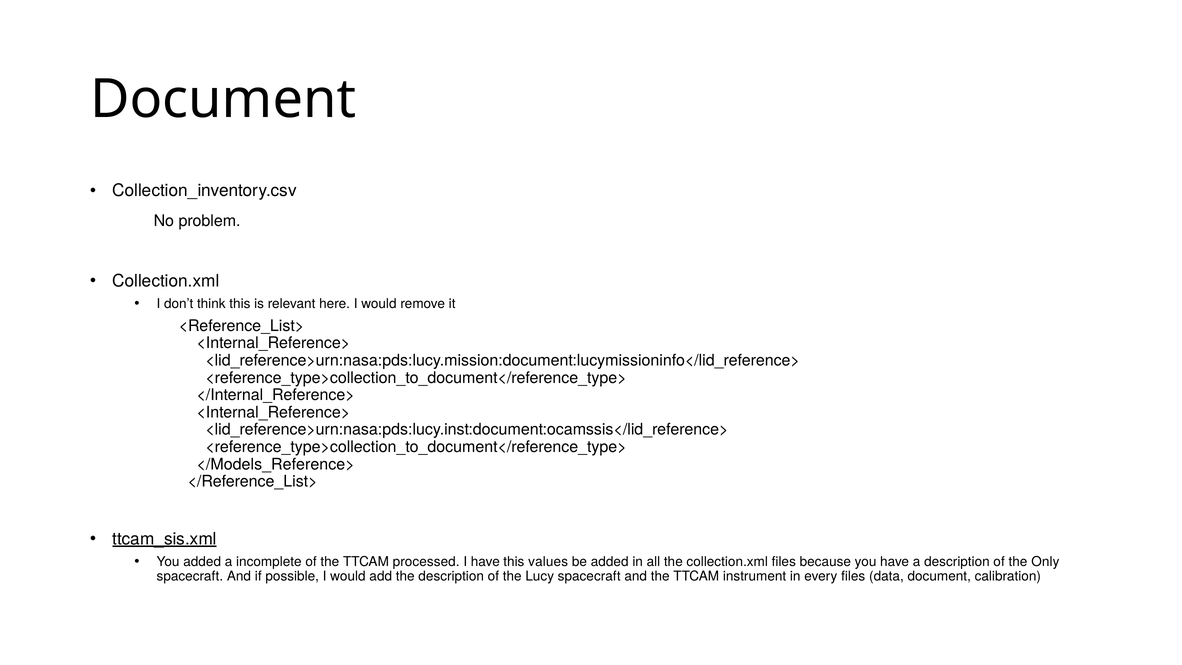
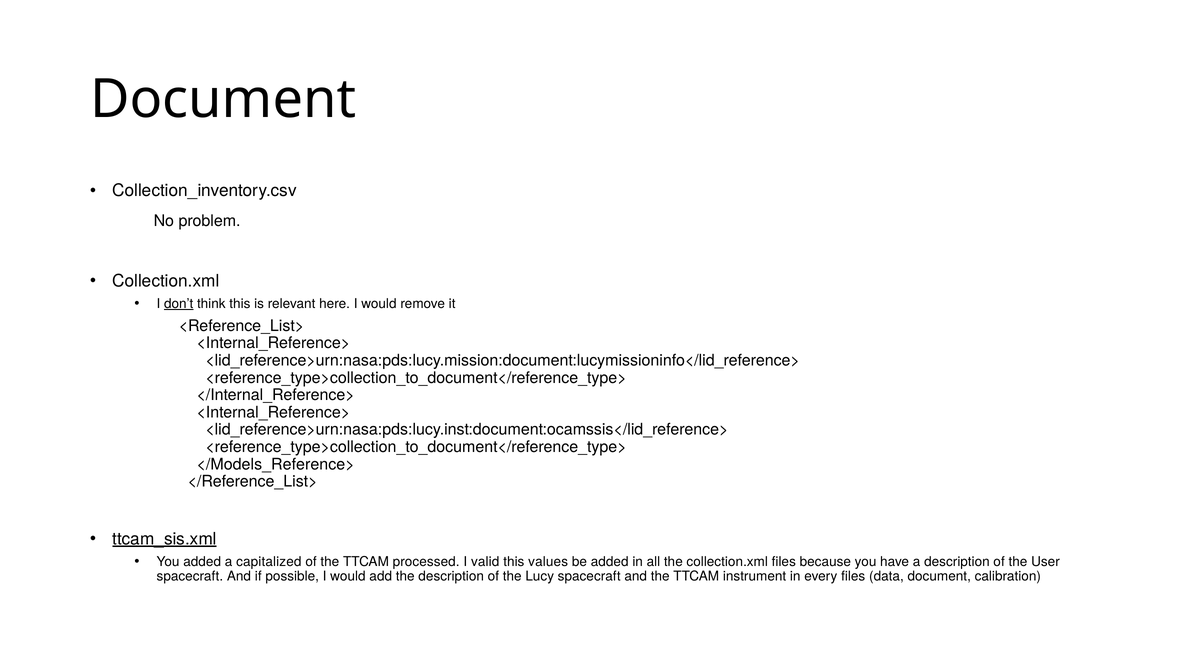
don’t underline: none -> present (179, 304)
incomplete: incomplete -> capitalized (269, 562)
I have: have -> valid (485, 562)
Only: Only -> User (1045, 562)
